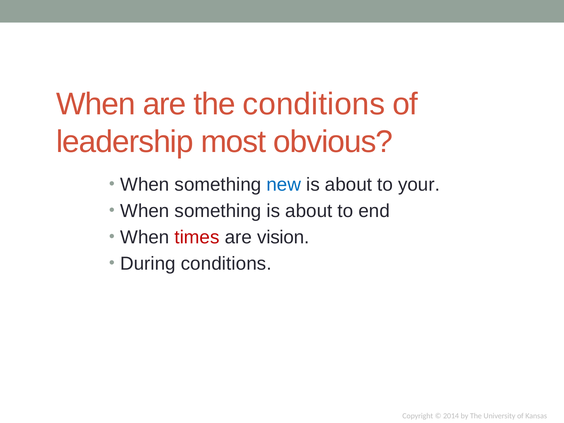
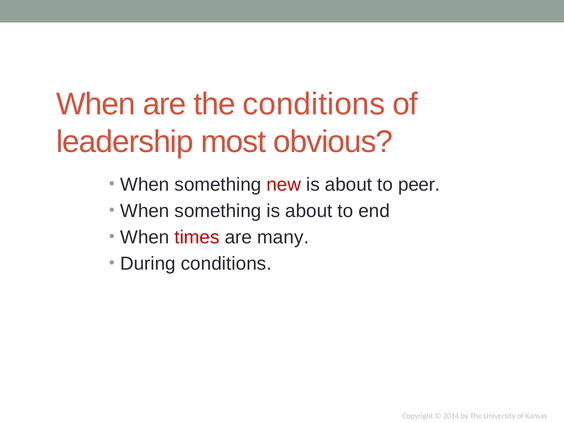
new colour: blue -> red (284, 185)
your: your -> peer (419, 185)
vision: vision -> many (283, 237)
